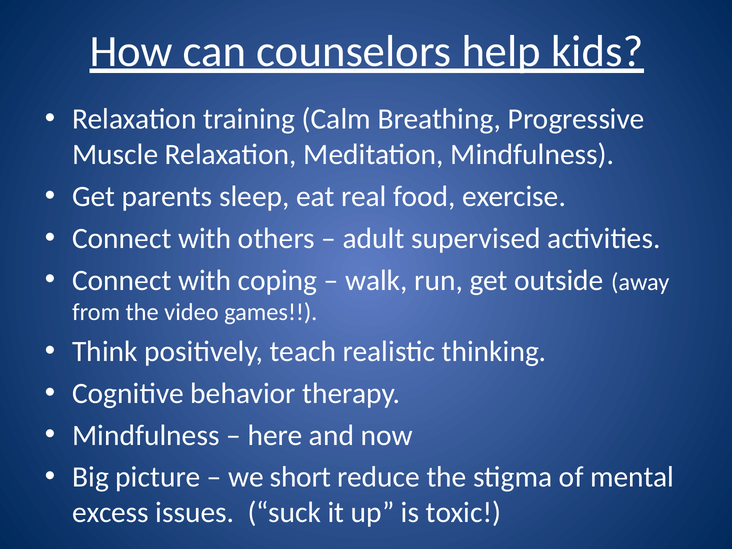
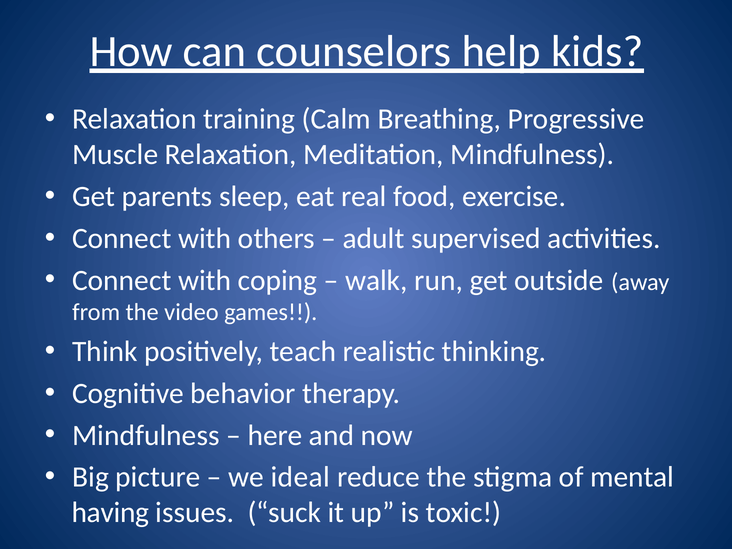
short: short -> ideal (300, 477)
excess: excess -> having (111, 513)
